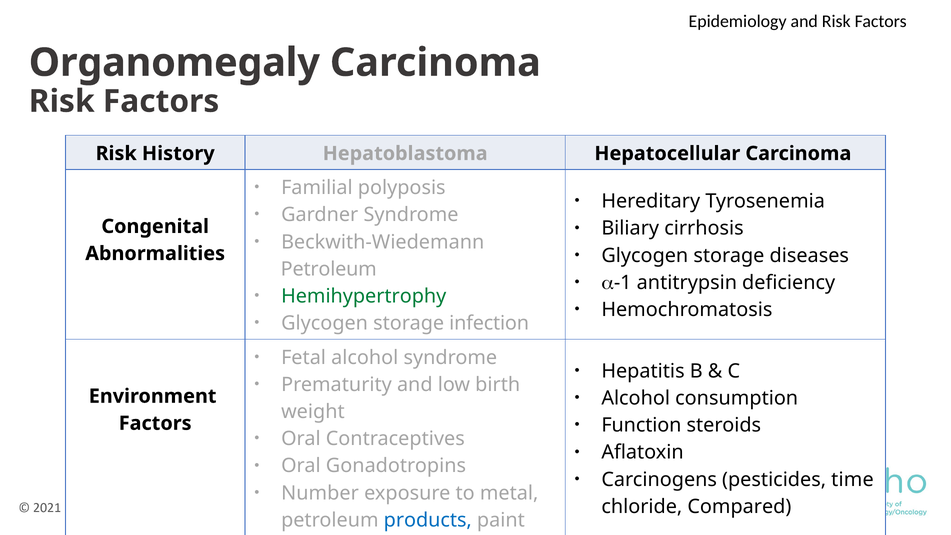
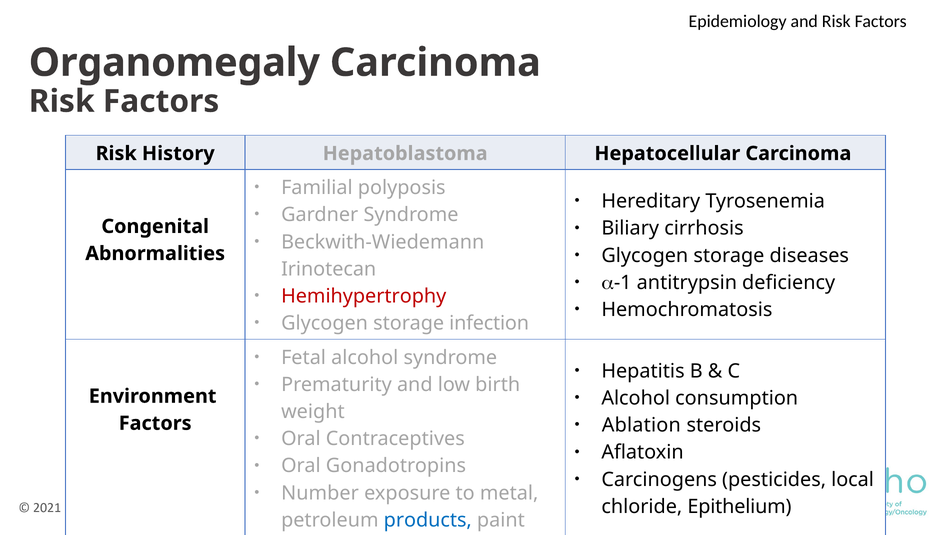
Petroleum: Petroleum -> Irinotecan (329, 269)
Hemihypertrophy colour: green -> red (364, 296)
Function: Function -> Ablation (641, 425)
time: time -> local (853, 479)
Compared: Compared -> Epithelium (739, 507)
